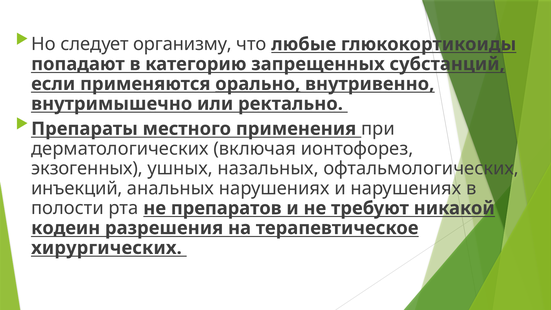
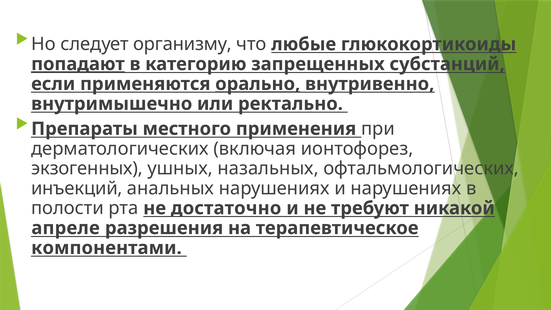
попадают underline: none -> present (78, 64)
препаратов: препаратов -> достаточно (226, 208)
кодеин: кодеин -> апреле (66, 228)
хирургических: хирургических -> компонентами (106, 248)
